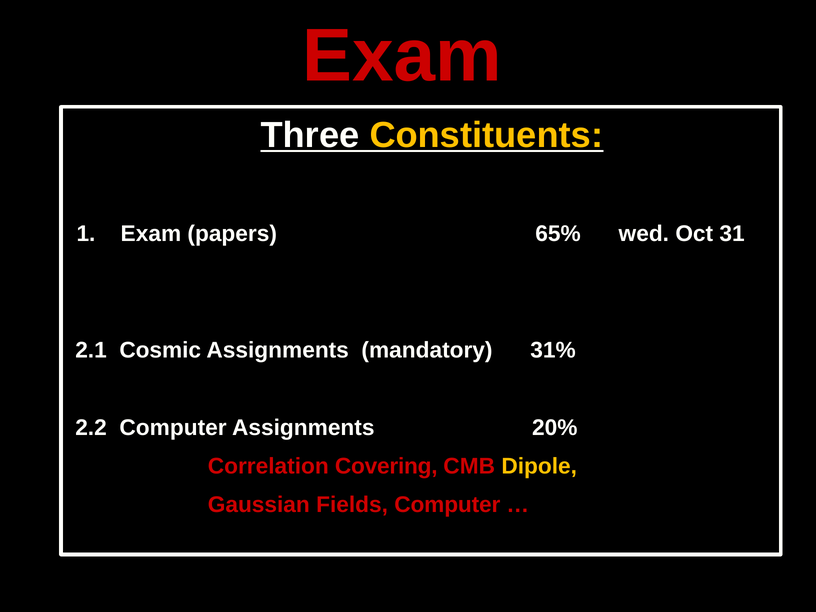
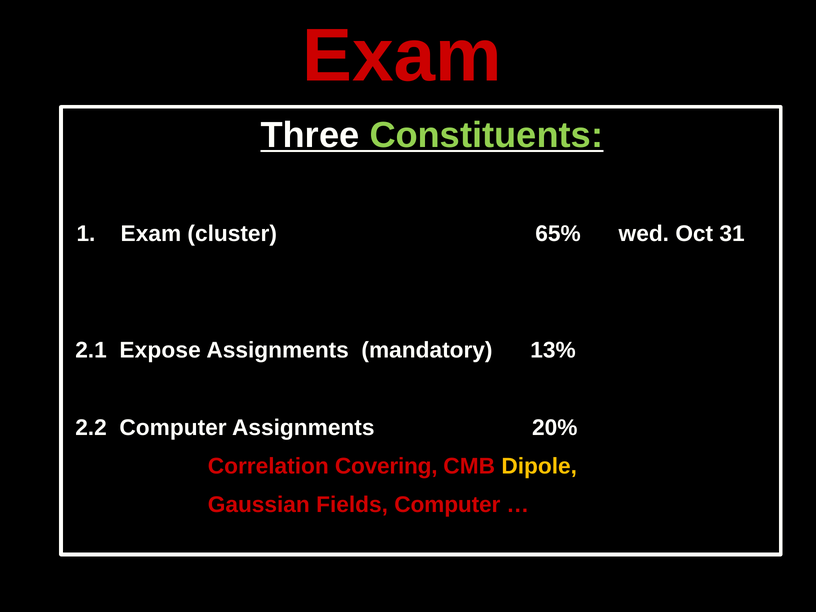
Constituents colour: yellow -> light green (486, 135)
papers: papers -> cluster (232, 234)
Cosmic: Cosmic -> Expose (160, 350)
31%: 31% -> 13% (553, 350)
